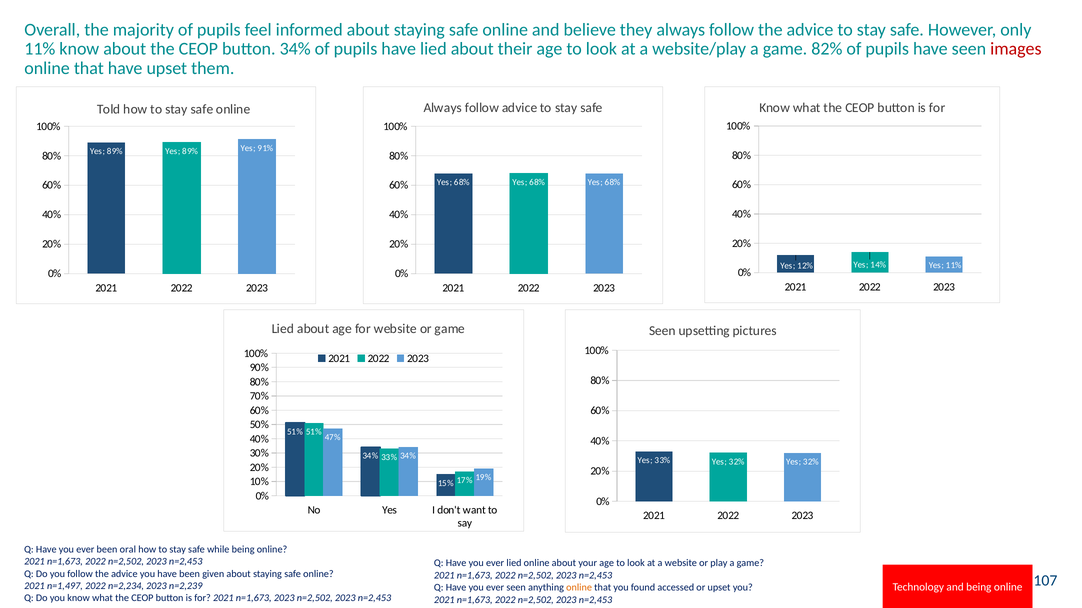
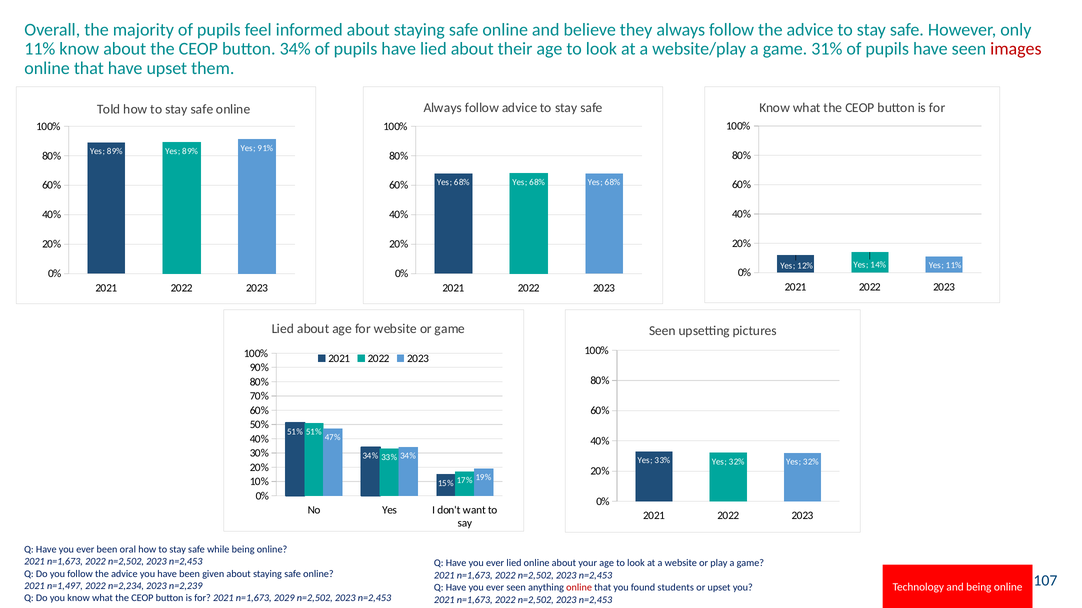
82%: 82% -> 31% (827, 49)
online colour: orange -> red (579, 588)
accessed: accessed -> students (676, 588)
n=1,673 2023: 2023 -> 2029 (284, 599)
